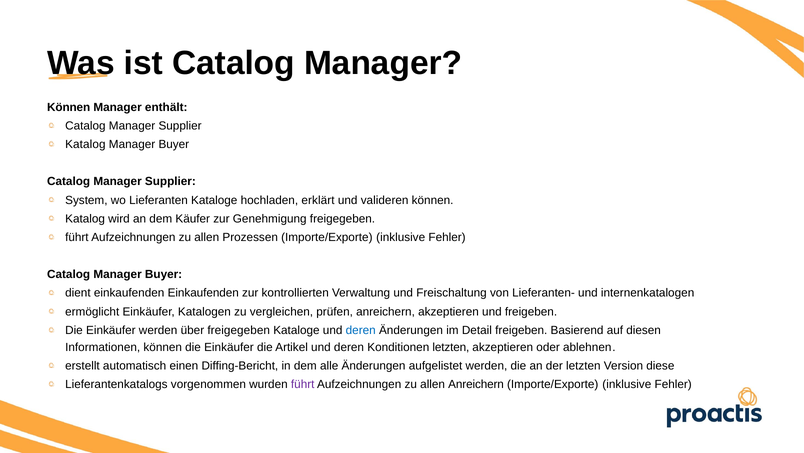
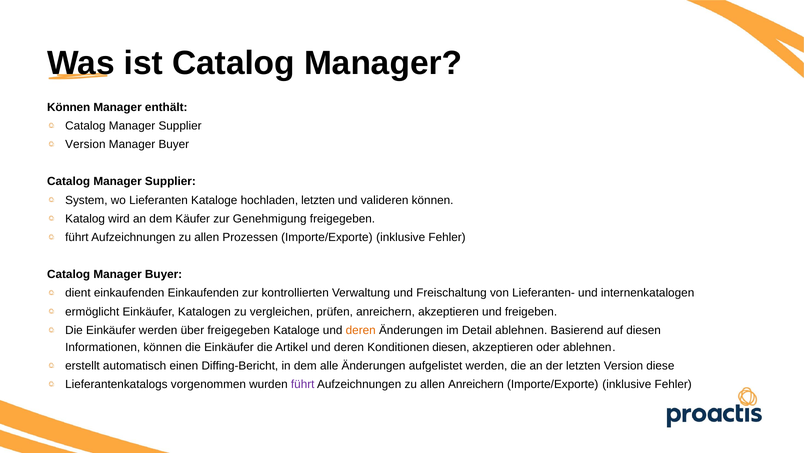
Katalog: Katalog -> Version (85, 144)
hochladen erklärt: erklärt -> letzten (318, 200)
deren colour: blue -> orange (361, 330)
Detail freigeben: freigeben -> ablehnen (521, 330)
Konditionen letzten: letzten -> diesen (451, 347)
